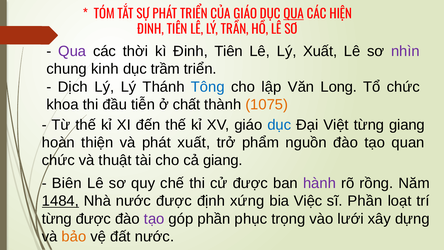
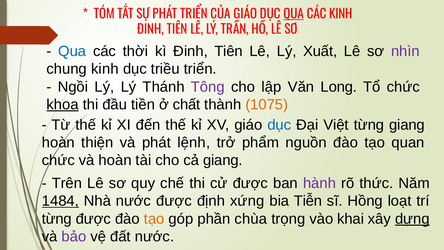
CÁC HIỆN: HIỆN -> KINH (341, 14)
Qua colour: purple -> blue (72, 51)
trầm: trầm -> triều (165, 69)
Dịch: Dịch -> Ngồi (73, 87)
Tông colour: blue -> purple (208, 87)
khoa underline: none -> present (63, 104)
tiễn: tiễn -> tiền (143, 104)
phát xuất: xuất -> lệnh (194, 143)
và thuật: thuật -> hoàn (115, 160)
Biên: Biên -> Trên (67, 183)
rồng: rồng -> thức (376, 183)
Việc: Việc -> Tiễn (308, 201)
sĩ Phần: Phần -> Hồng (365, 201)
tạo colour: purple -> orange (154, 219)
phục: phục -> chùa (251, 219)
lưới: lưới -> khai (351, 219)
dựng underline: none -> present (412, 219)
bảo colour: orange -> purple (74, 236)
